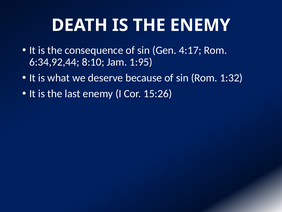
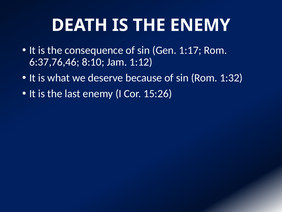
4:17: 4:17 -> 1:17 (190, 50)
6:34,92,44: 6:34,92,44 -> 6:37,76,46 (54, 62)
1:95: 1:95 -> 1:12 (141, 62)
